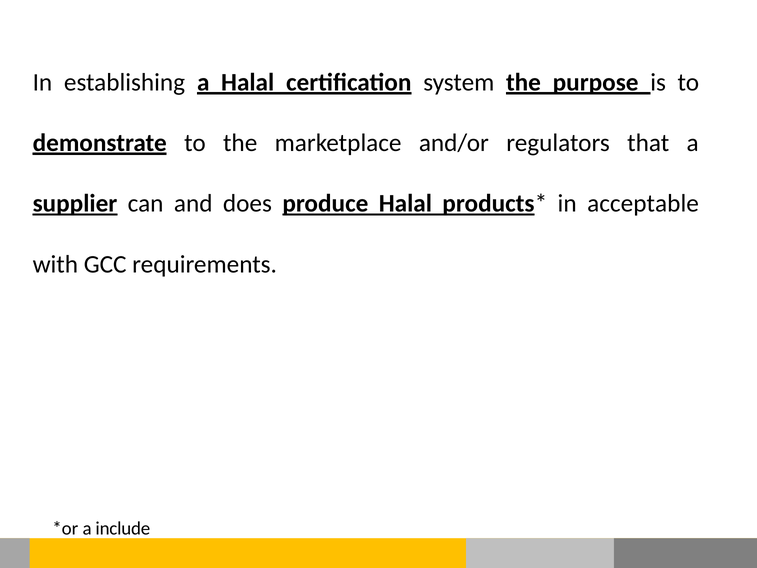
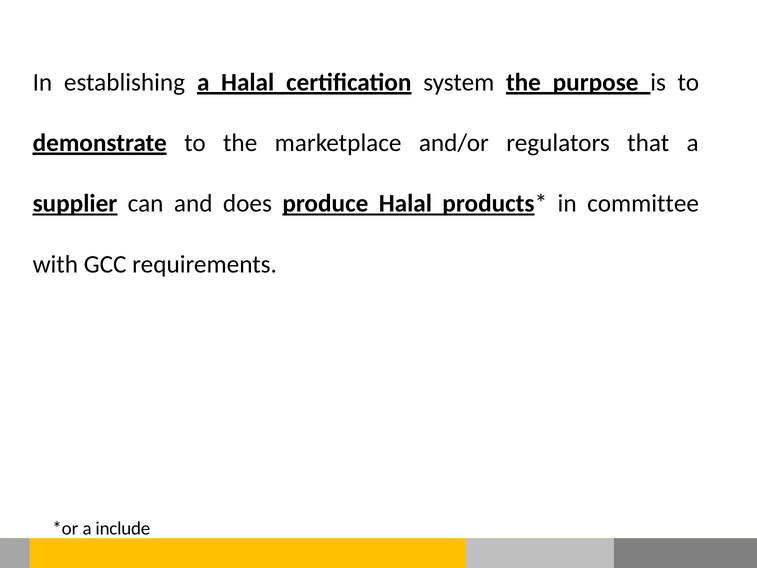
acceptable: acceptable -> committee (643, 204)
